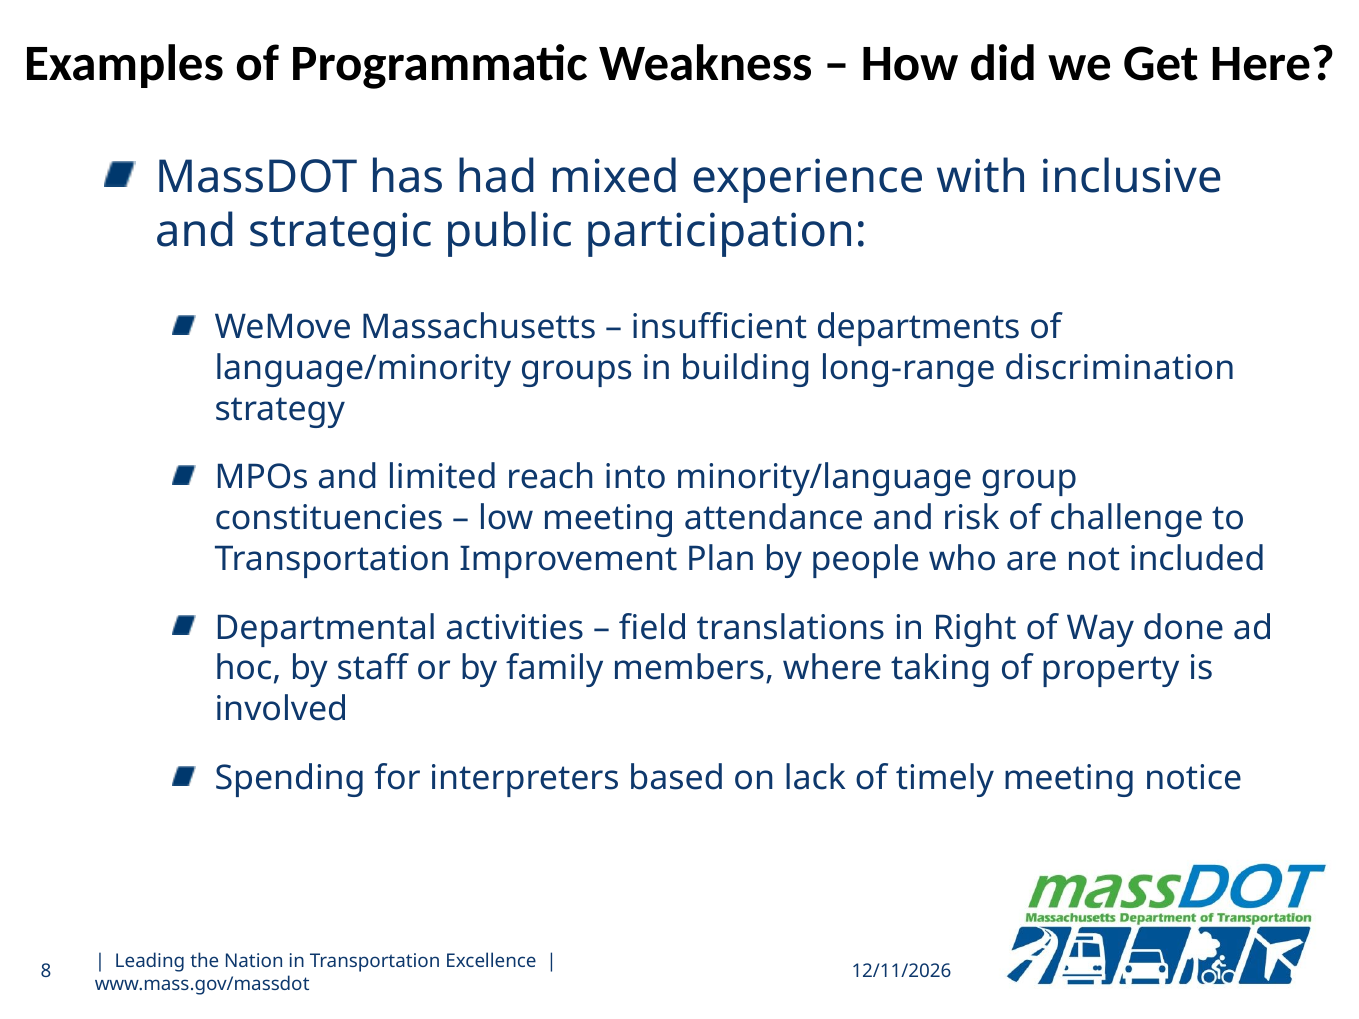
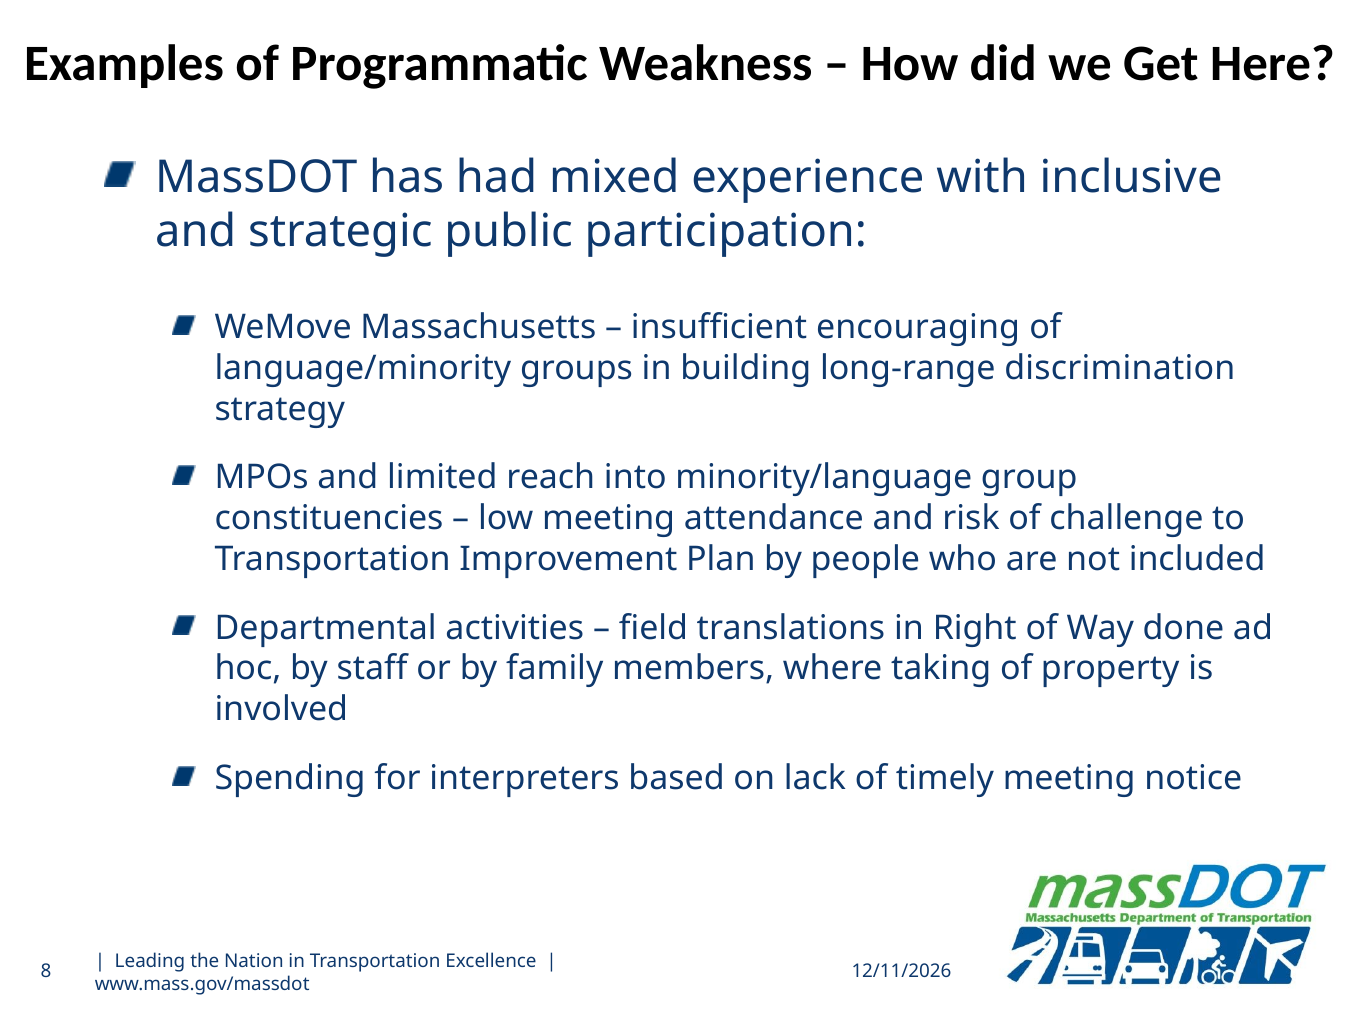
departments: departments -> encouraging (918, 328)
